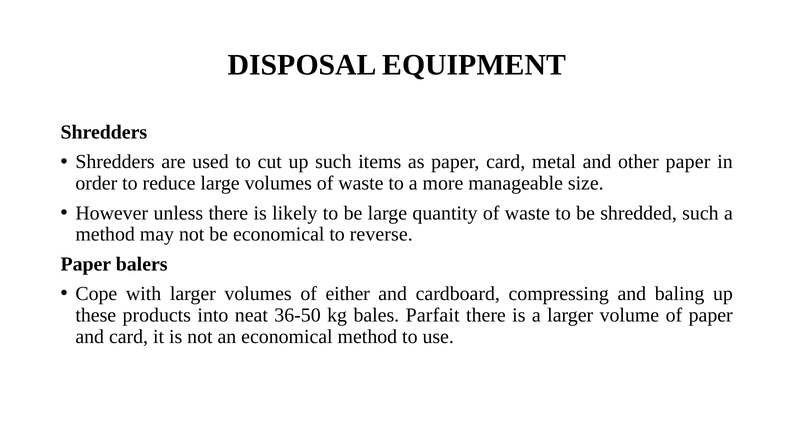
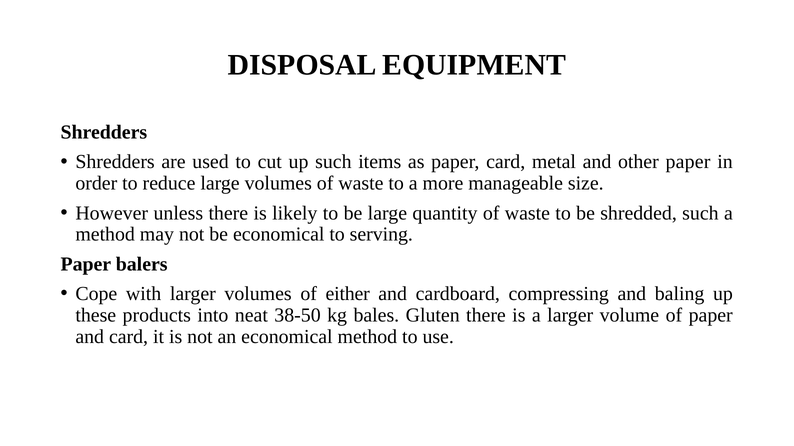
reverse: reverse -> serving (381, 235)
36-50: 36-50 -> 38-50 (298, 316)
Parfait: Parfait -> Gluten (433, 316)
